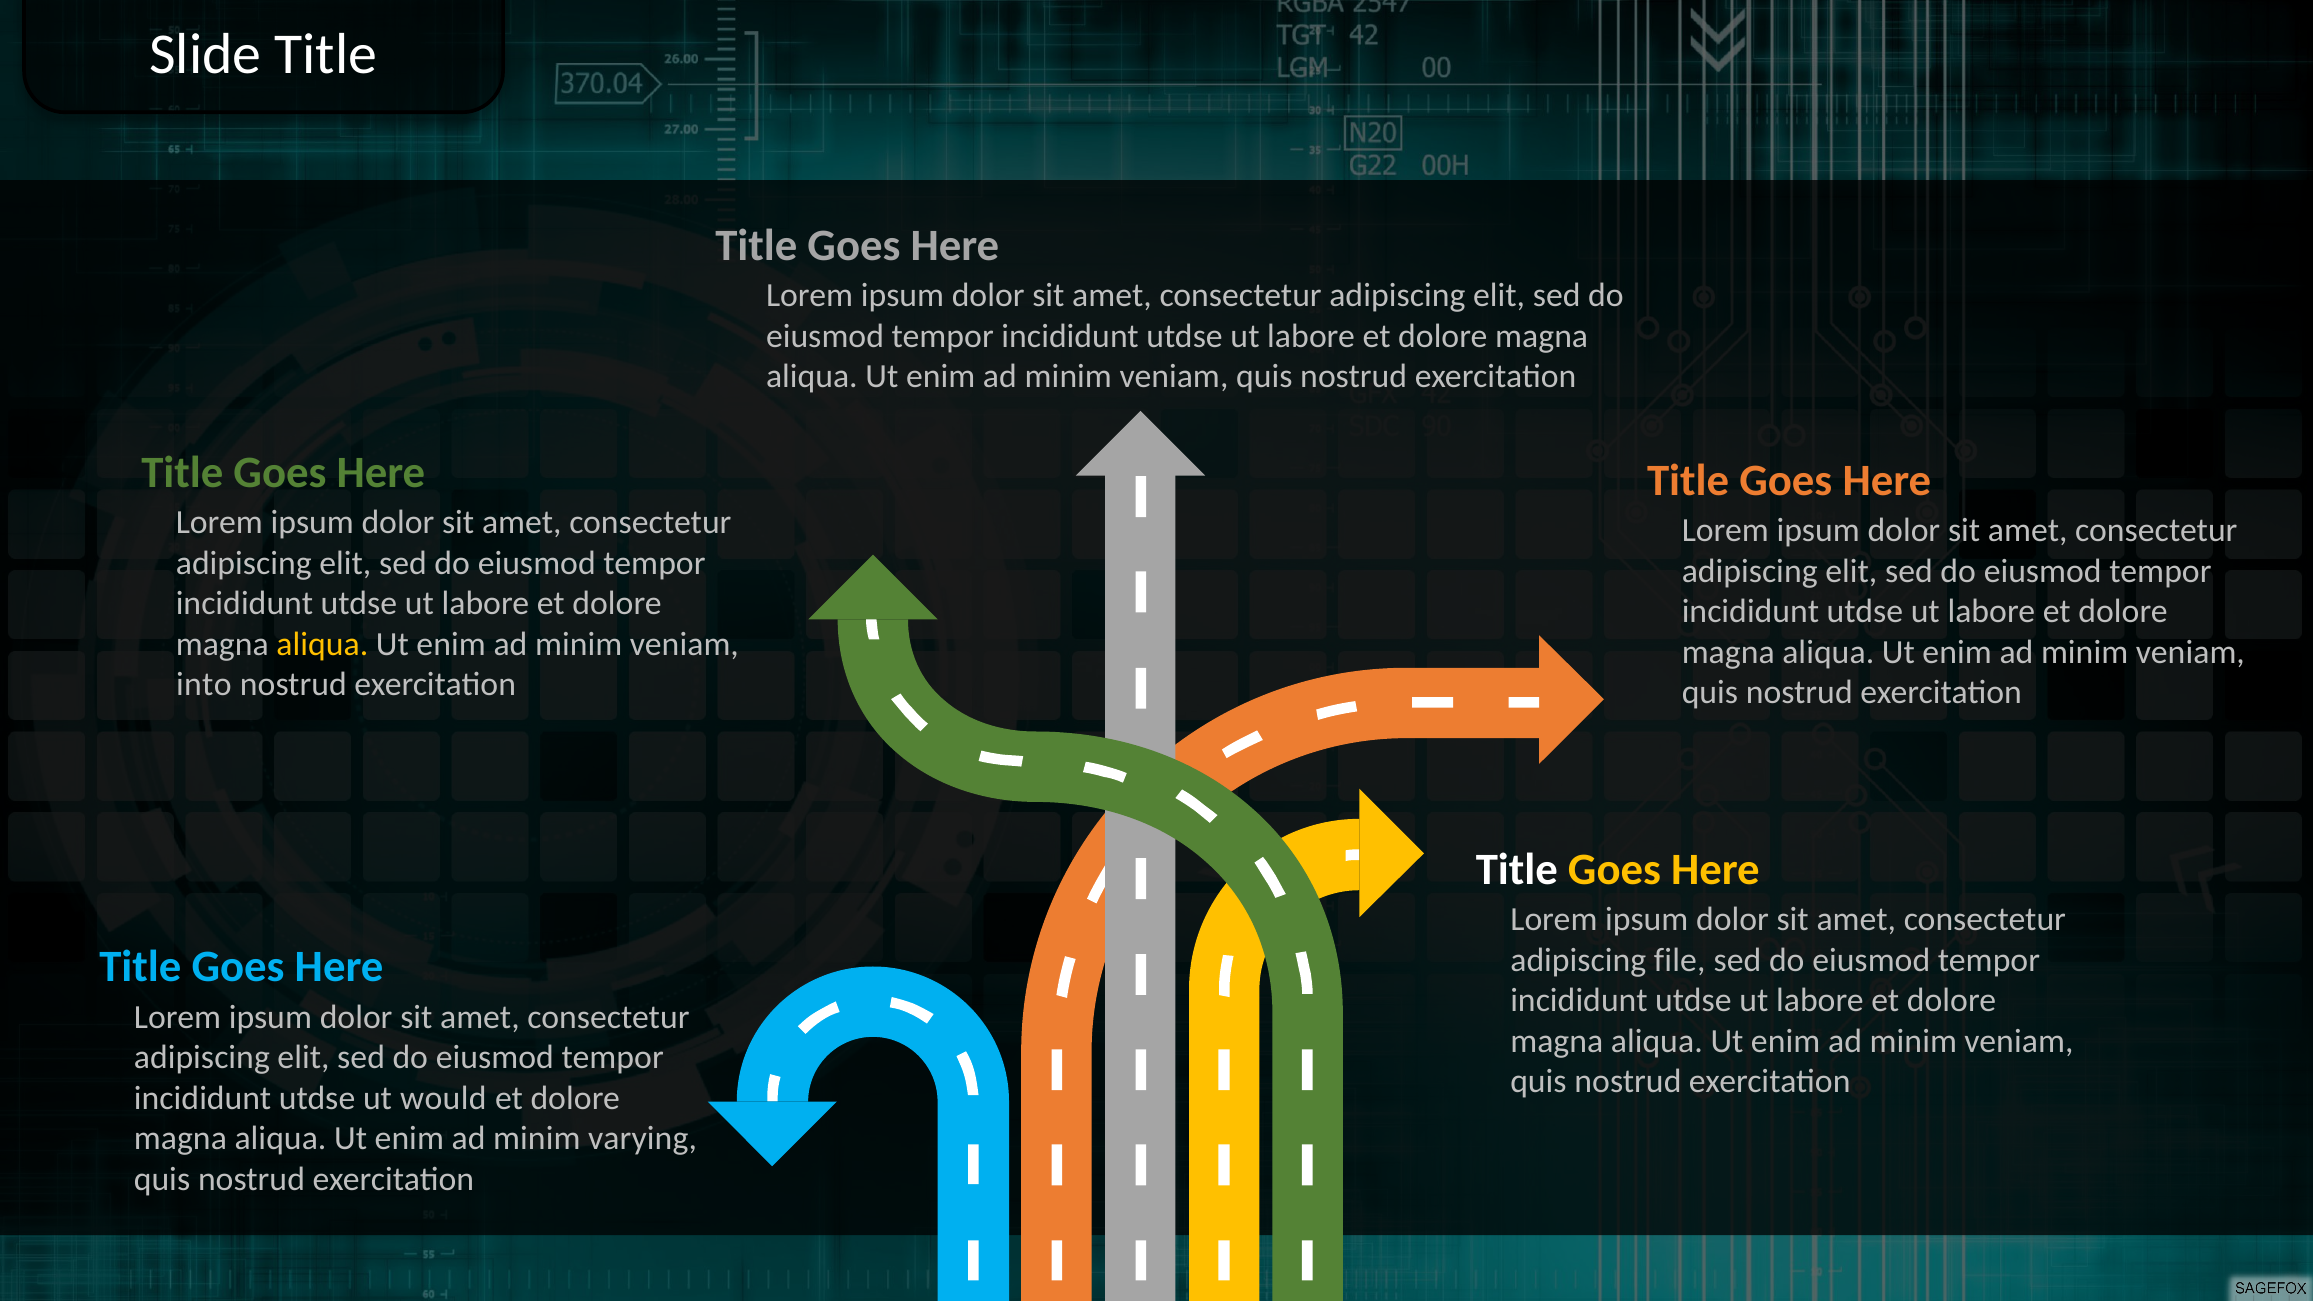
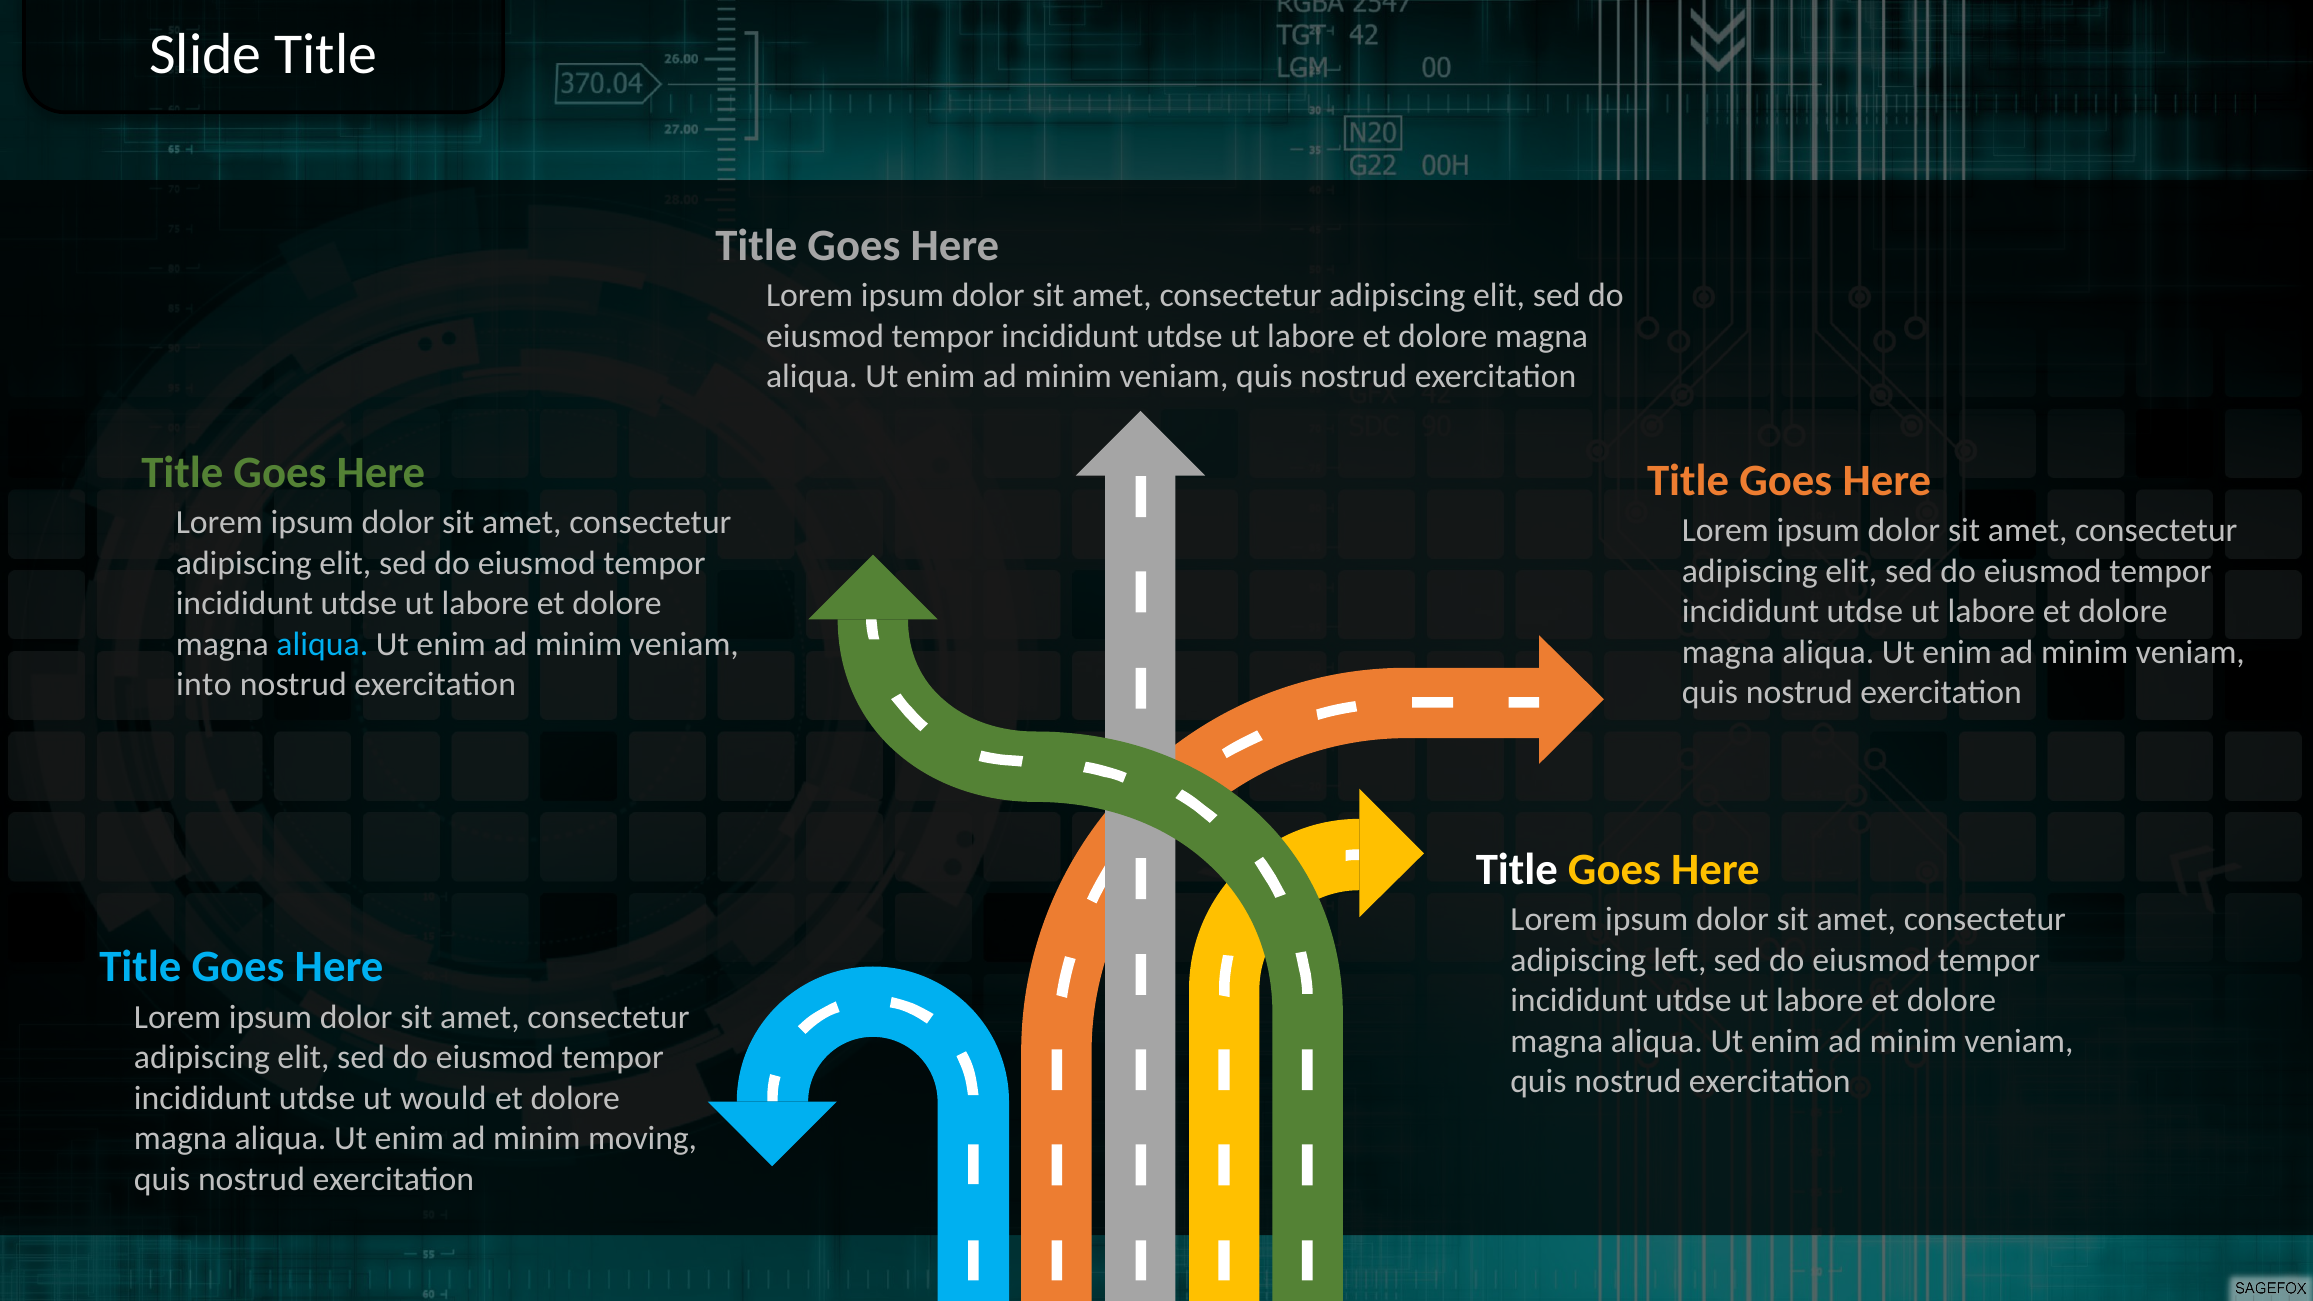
aliqua colour: yellow -> light blue (322, 644)
file: file -> left (1680, 960)
varying: varying -> moving (643, 1138)
